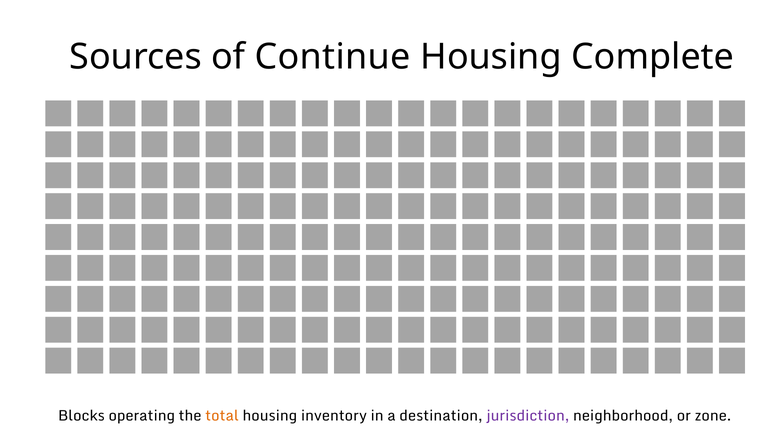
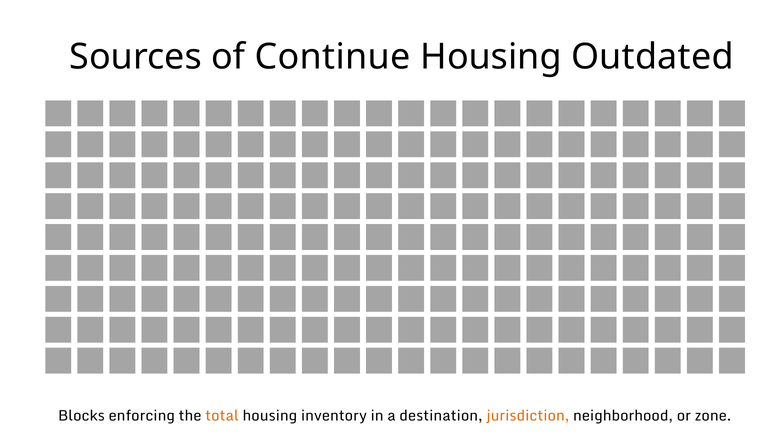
Complete: Complete -> Outdated (652, 57)
operating: operating -> enforcing (142, 416)
jurisdiction colour: purple -> orange (528, 416)
